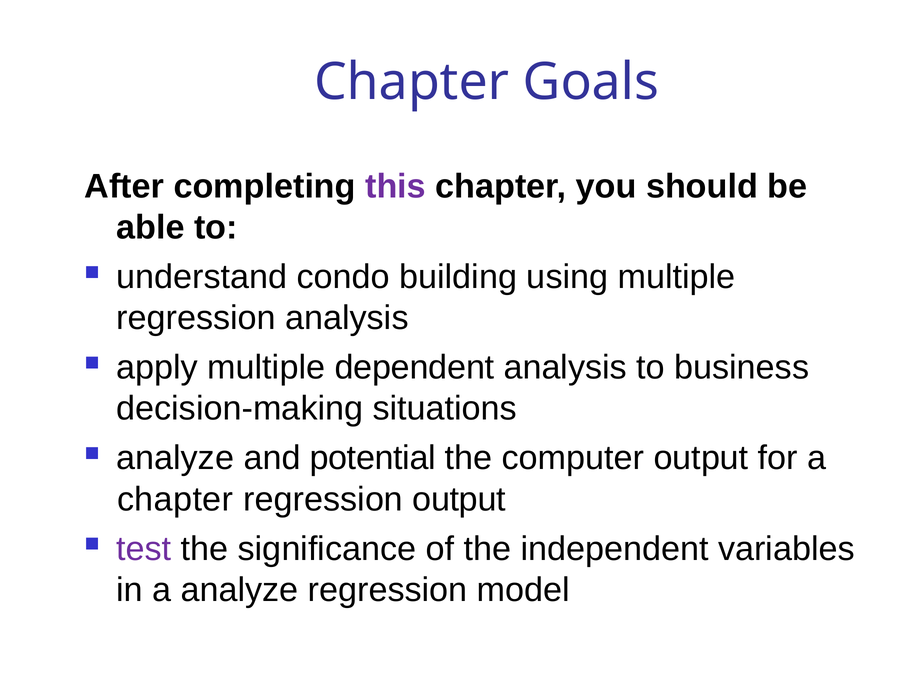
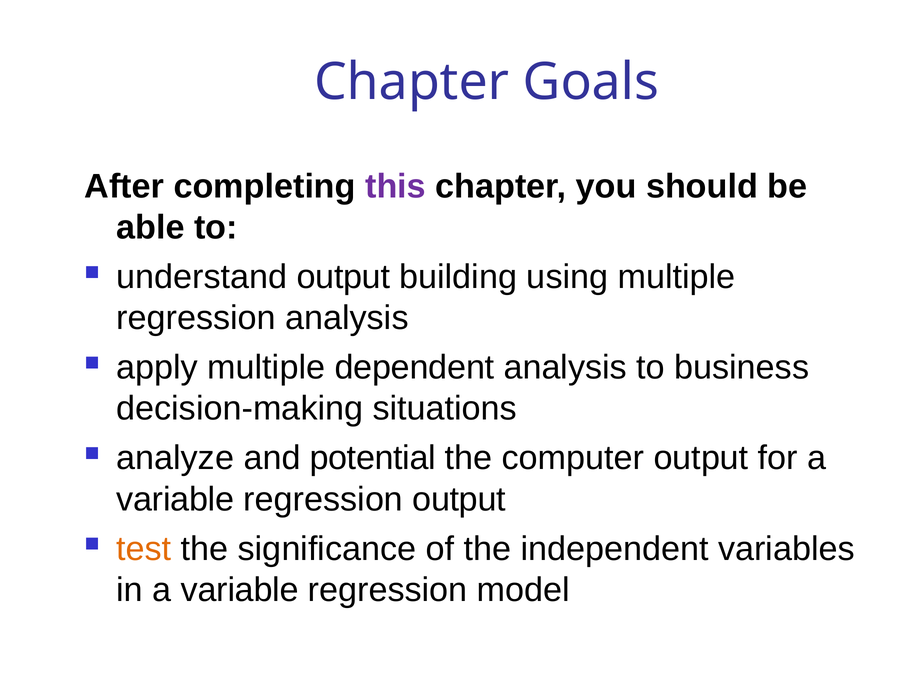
understand condo: condo -> output (343, 277)
chapter: chapter -> variable (175, 499)
test colour: purple -> orange (144, 549)
in a analyze: analyze -> variable (240, 590)
